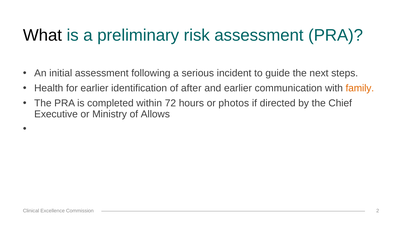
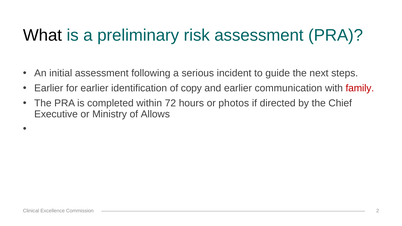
Health: Health -> Earlier (49, 88)
after: after -> copy (191, 88)
family colour: orange -> red (360, 88)
